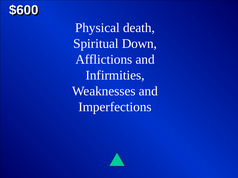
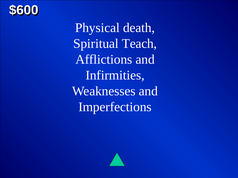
Down: Down -> Teach (139, 44)
